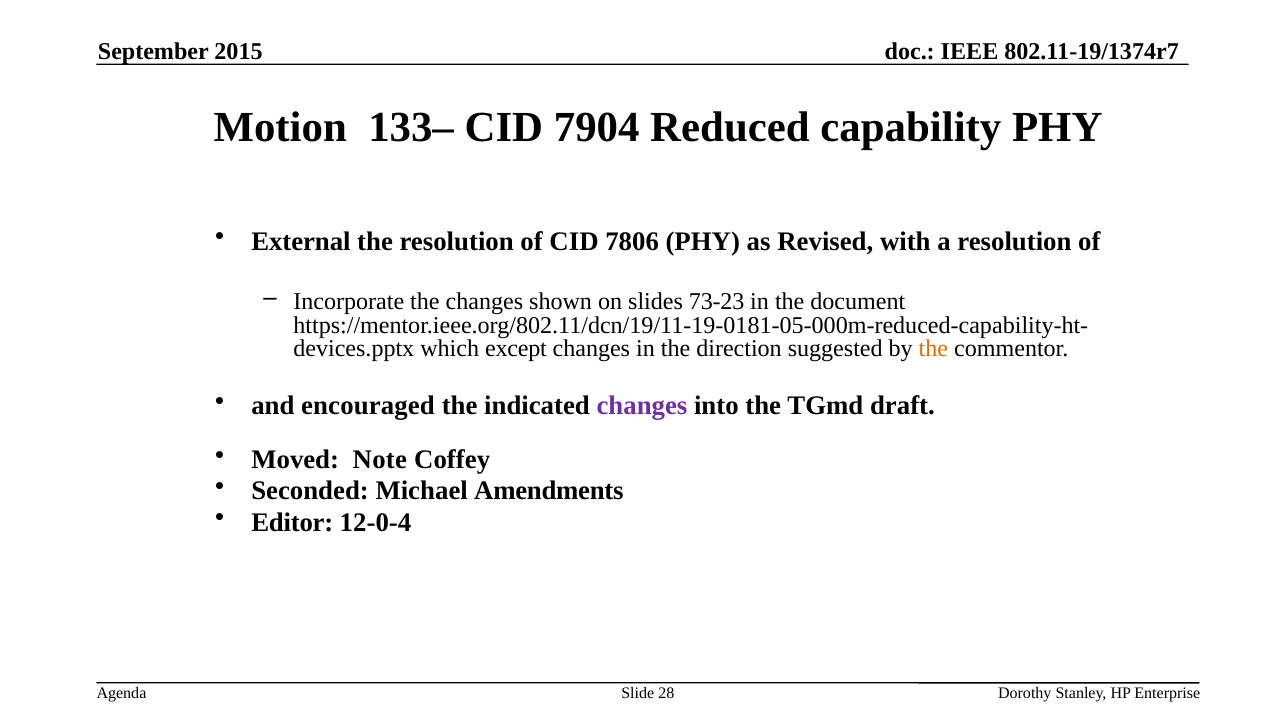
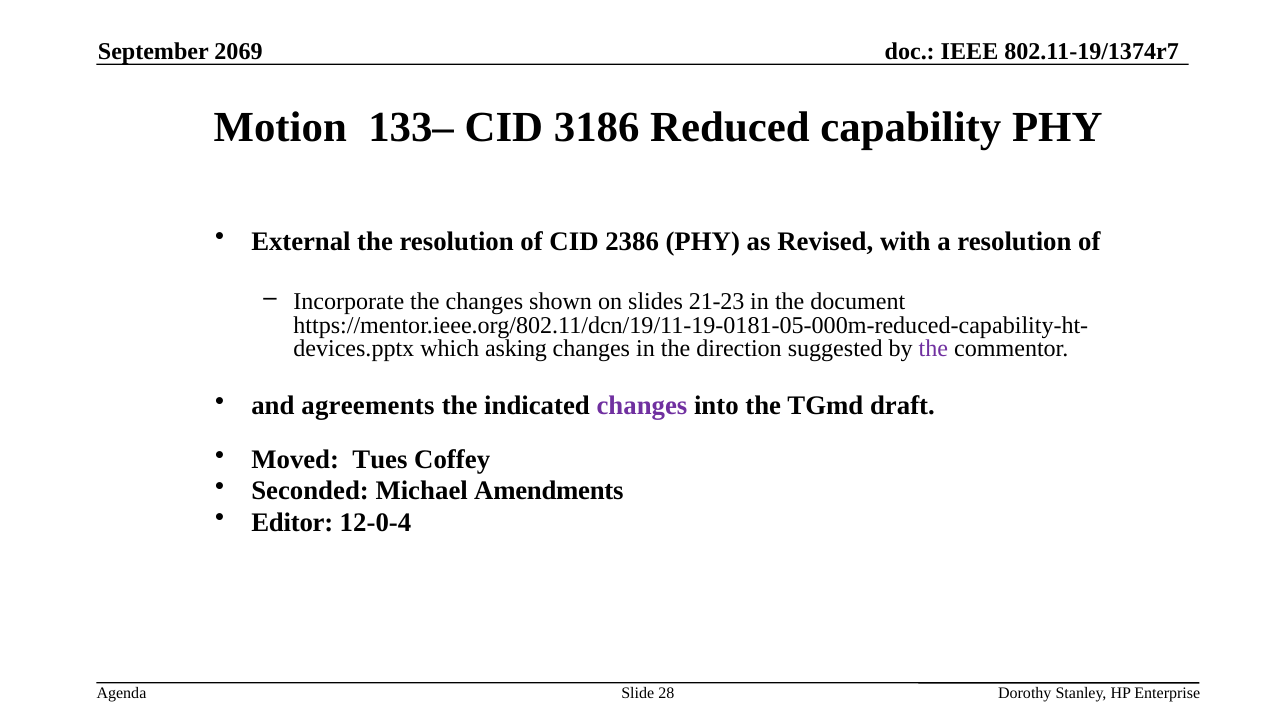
2015: 2015 -> 2069 (239, 51)
7904: 7904 -> 3186 (597, 127)
7806: 7806 -> 2386 (632, 241)
73-23: 73-23 -> 21-23 (717, 302)
except: except -> asking (516, 348)
the colour: orange -> purple (933, 348)
encouraged: encouraged -> agreements (368, 406)
Note: Note -> Tues (380, 460)
